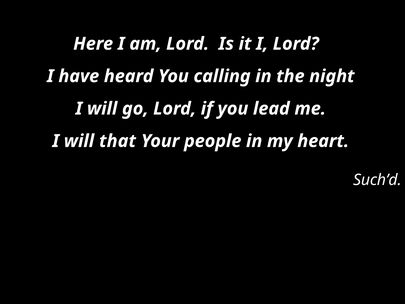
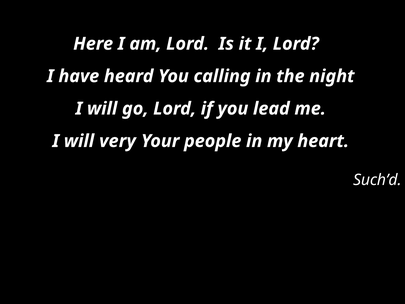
that: that -> very (118, 141)
